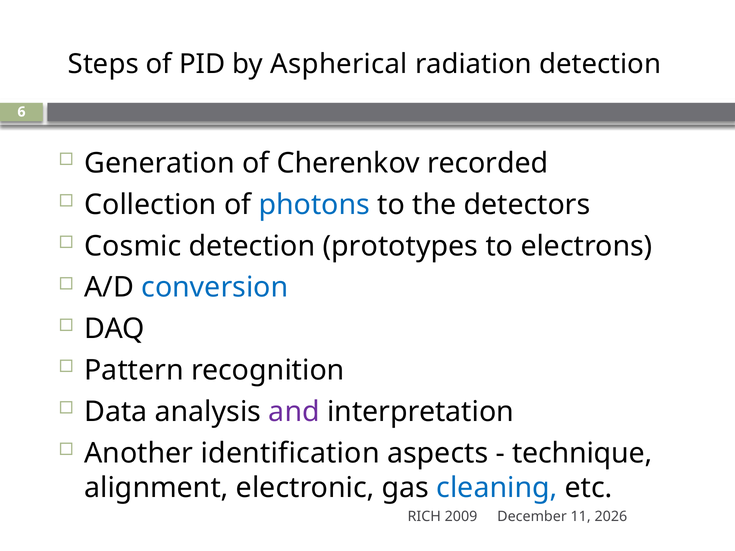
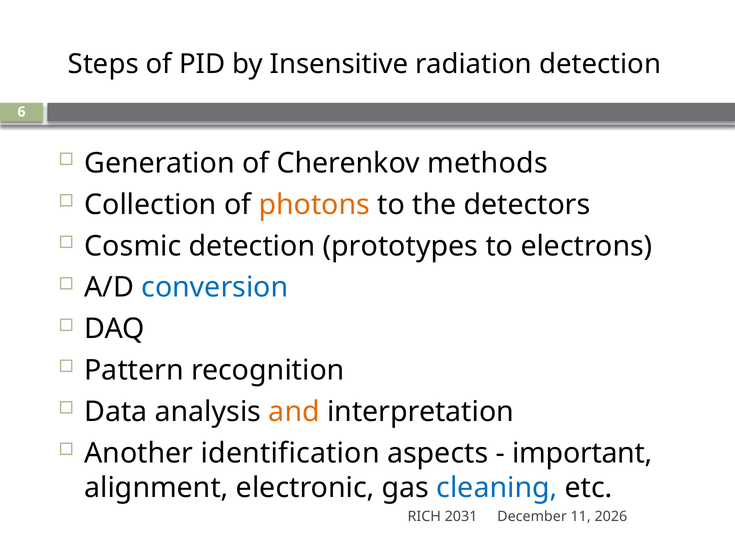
Aspherical: Aspherical -> Insensitive (339, 64)
recorded: recorded -> methods (487, 163)
photons colour: blue -> orange (314, 205)
and colour: purple -> orange (294, 412)
technique: technique -> important (582, 454)
2009: 2009 -> 2031 (461, 517)
